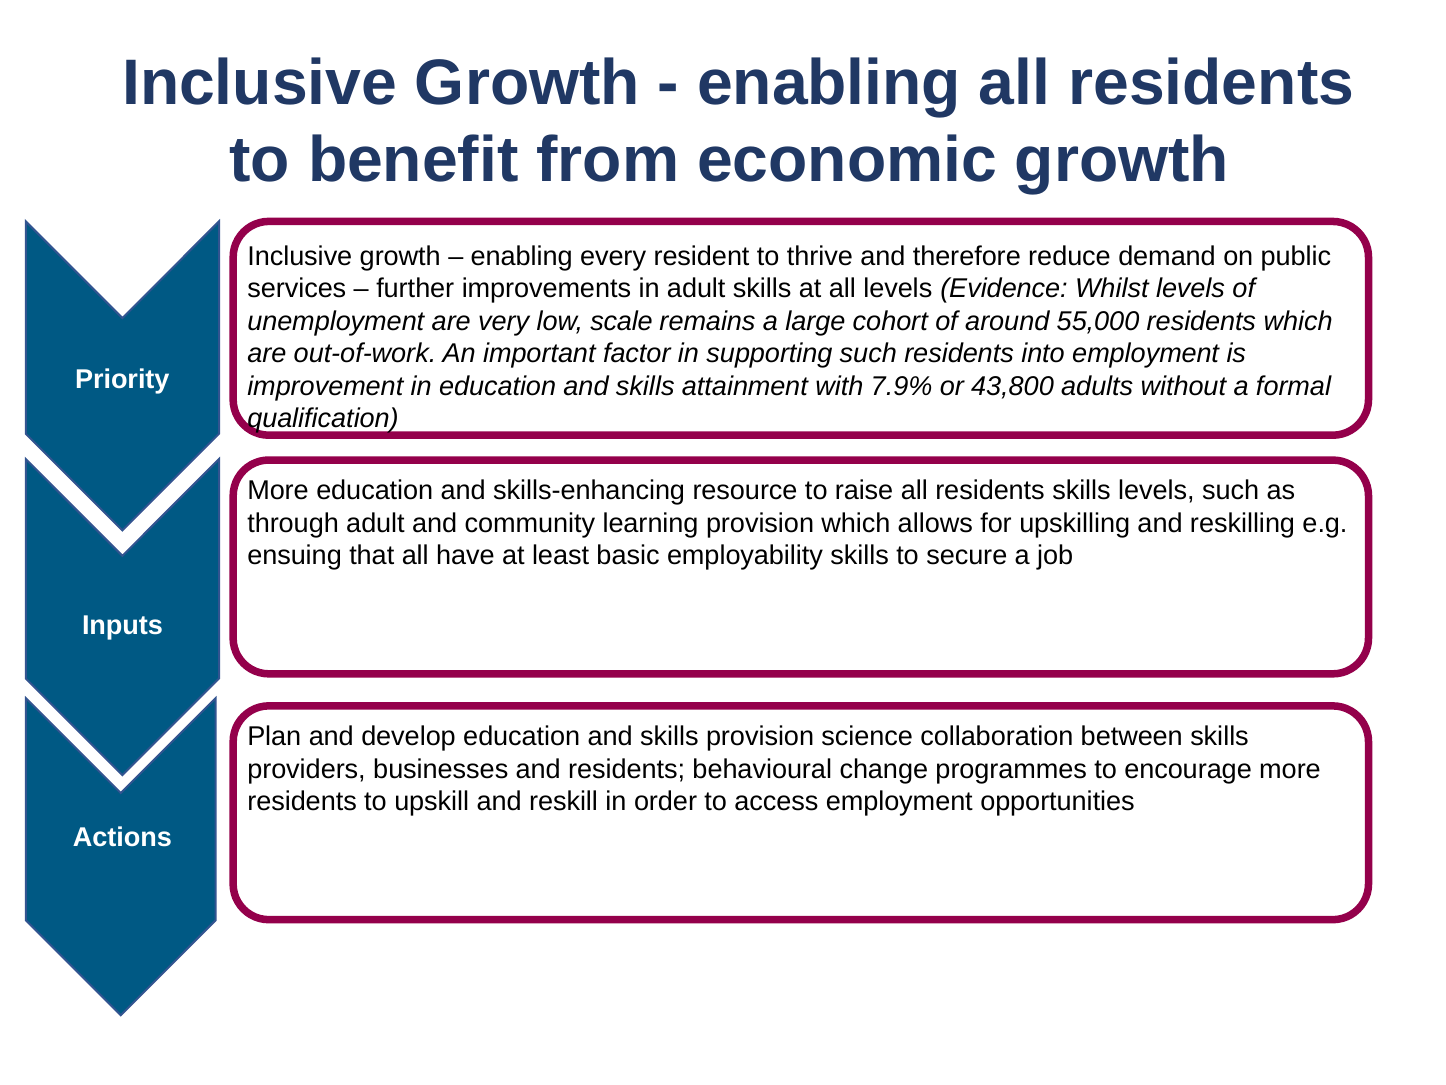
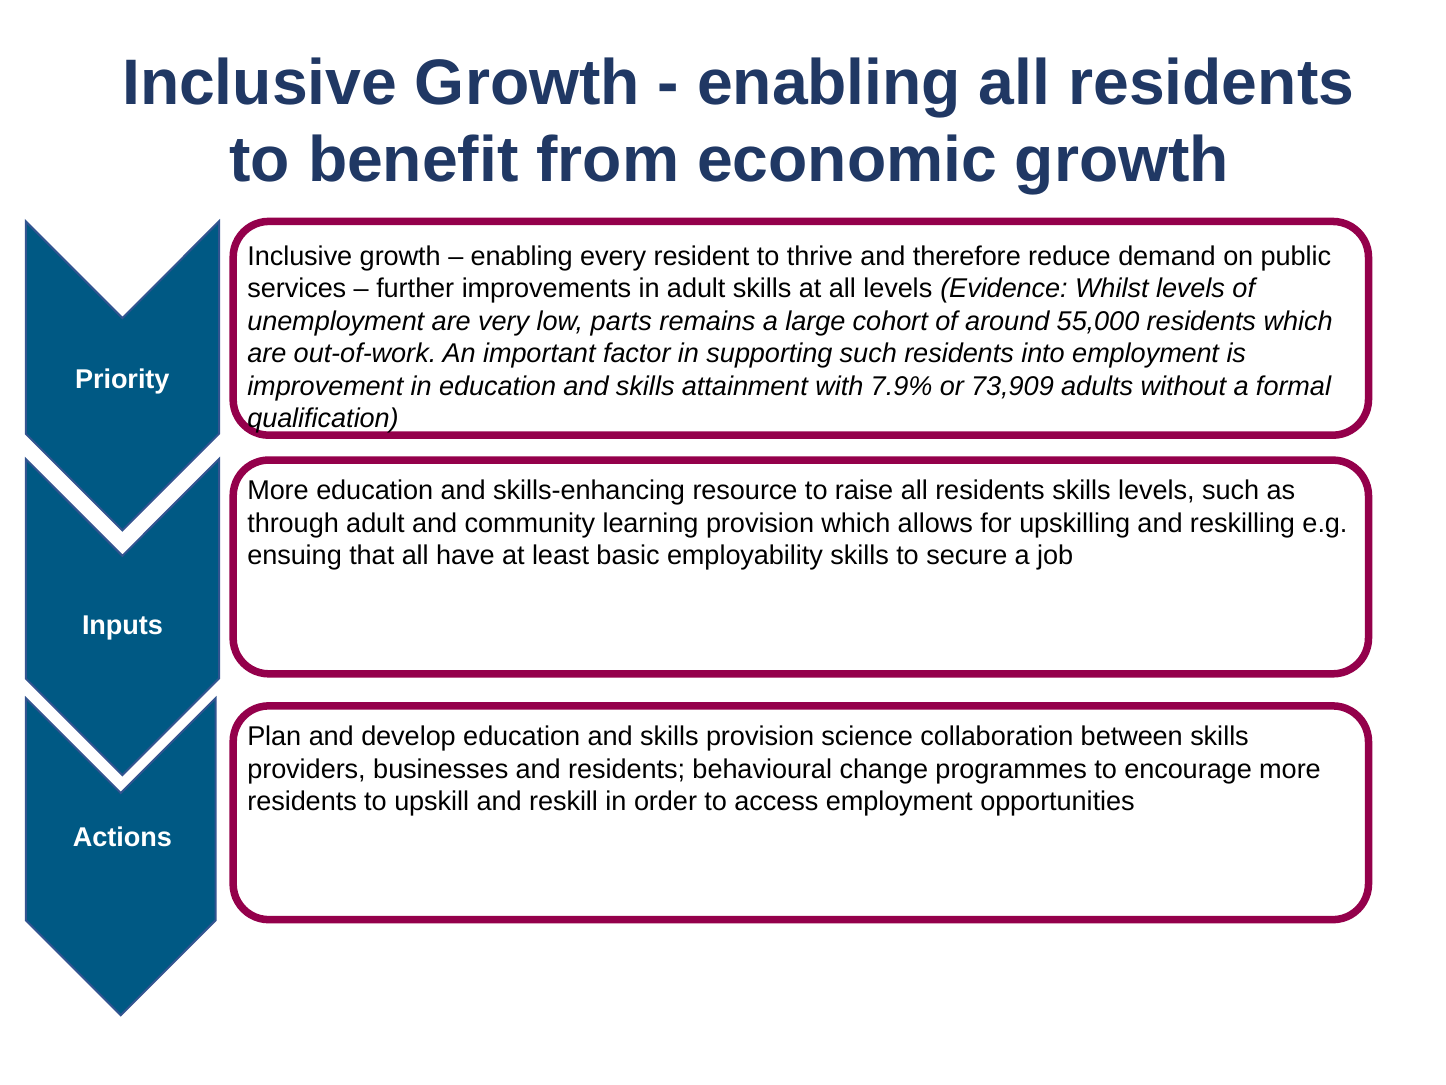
scale: scale -> parts (621, 321)
43,800: 43,800 -> 73,909 (1012, 386)
